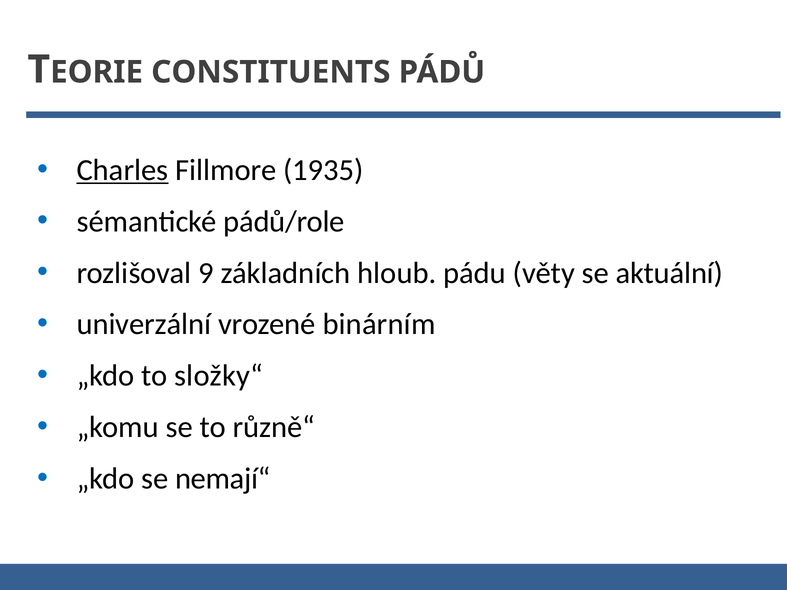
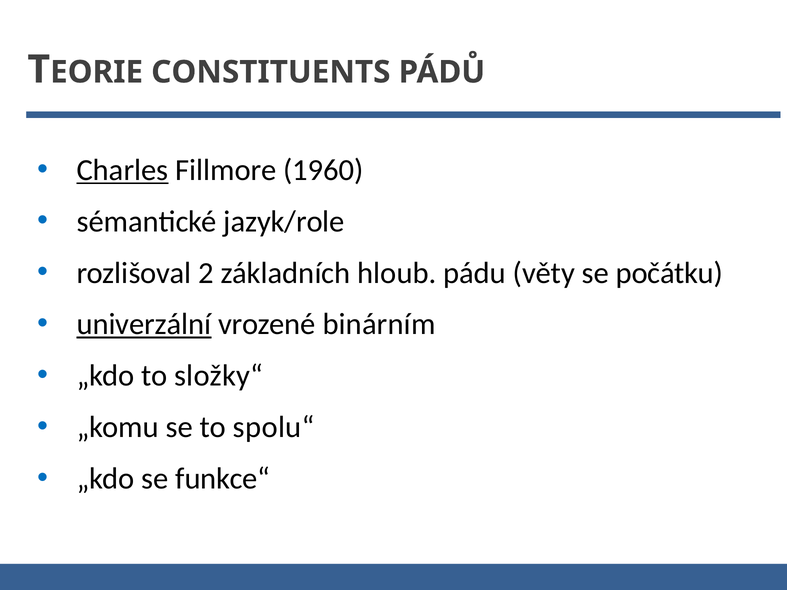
1935: 1935 -> 1960 (323, 170)
pádů/role: pádů/role -> jazyk/role (284, 222)
9: 9 -> 2 (206, 273)
aktuální: aktuální -> počátku (669, 273)
univerzální underline: none -> present (144, 324)
různě“: různě“ -> spolu“ (274, 427)
nemají“: nemají“ -> funkce“ (223, 479)
